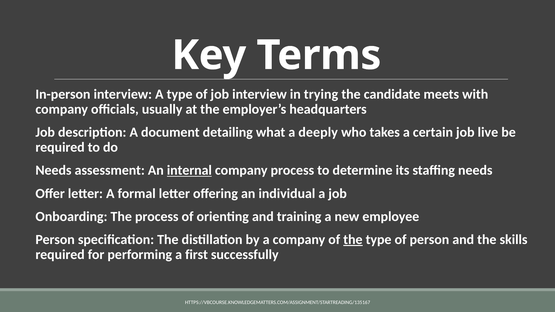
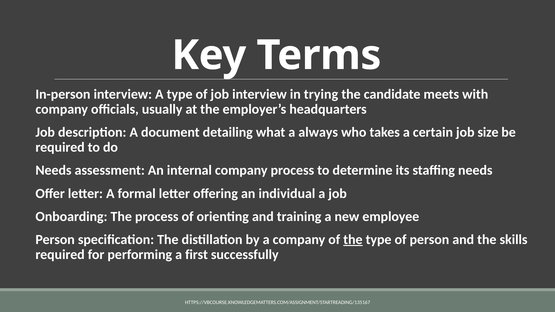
deeply: deeply -> always (318, 132)
live: live -> size (488, 132)
internal underline: present -> none (189, 170)
